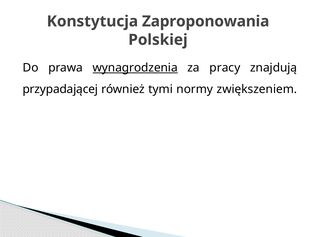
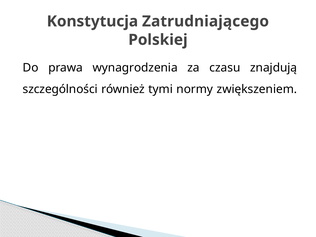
Zaproponowania: Zaproponowania -> Zatrudniającego (206, 21)
wynagrodzenia underline: present -> none (135, 68)
pracy: pracy -> czasu (225, 68)
przypadającej: przypadającej -> szczególności (60, 89)
